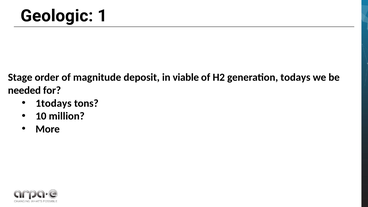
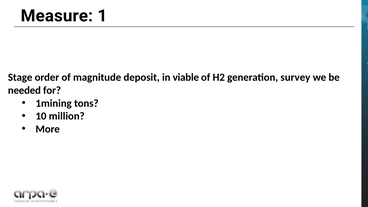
Geologic: Geologic -> Measure (57, 16)
todays: todays -> survey (295, 77)
1todays: 1todays -> 1mining (54, 103)
